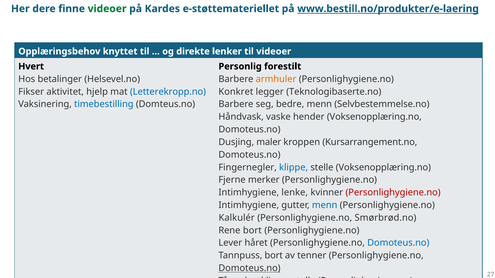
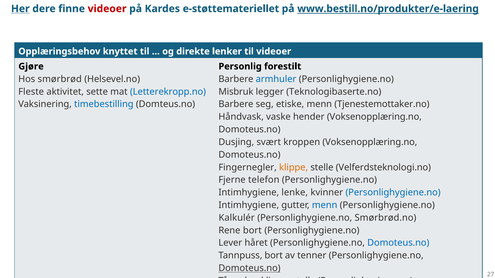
Her underline: none -> present (20, 9)
videoer colour: green -> red (107, 9)
Hvert: Hvert -> Gjøre (31, 67)
betalinger: betalinger -> smørbrød (60, 79)
armhuler colour: orange -> blue (276, 79)
Fikser: Fikser -> Fleste (31, 92)
hjelp: hjelp -> sette (97, 92)
Konkret: Konkret -> Misbruk (236, 92)
bedre: bedre -> etiske (290, 104)
Selvbestemmelse.no: Selvbestemmelse.no -> Tjenestemottaker.no (382, 104)
maler: maler -> svært (269, 142)
kroppen Kursarrangement.no: Kursarrangement.no -> Voksenopplæring.no (370, 142)
klippe colour: blue -> orange (294, 168)
stelle Voksenopplæring.no: Voksenopplæring.no -> Velferdsteknologi.no (383, 168)
merker: merker -> telefon (264, 180)
Personlighygiene.no colour: red -> blue (393, 193)
